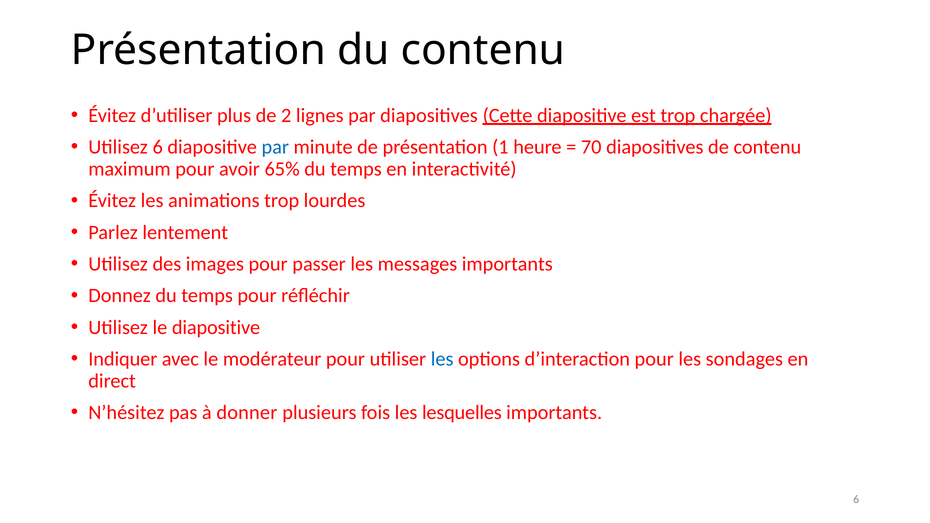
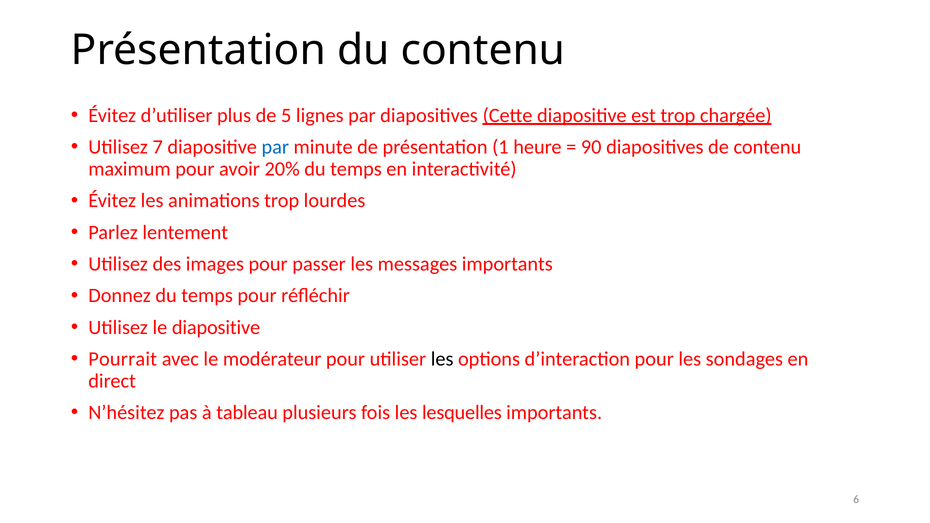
2: 2 -> 5 (286, 115)
Utilisez 6: 6 -> 7 (158, 147)
70: 70 -> 90 (591, 147)
65%: 65% -> 20% (282, 169)
Indiquer: Indiquer -> Pourrait (123, 359)
les colour: blue -> black (442, 359)
donner: donner -> tableau (247, 413)
